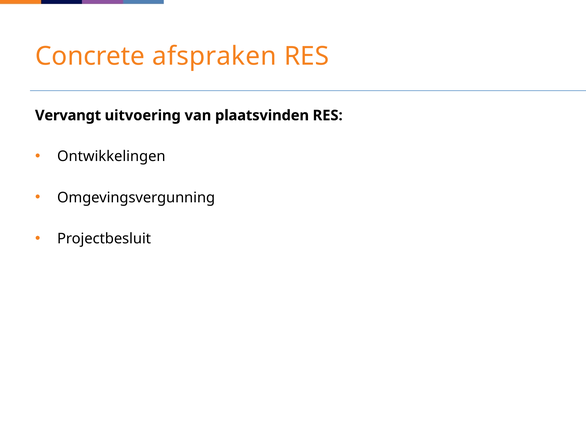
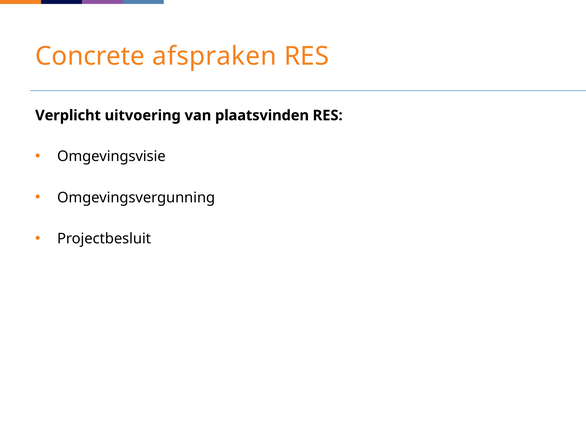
Vervangt: Vervangt -> Verplicht (68, 115)
Ontwikkelingen: Ontwikkelingen -> Omgevingsvisie (111, 156)
